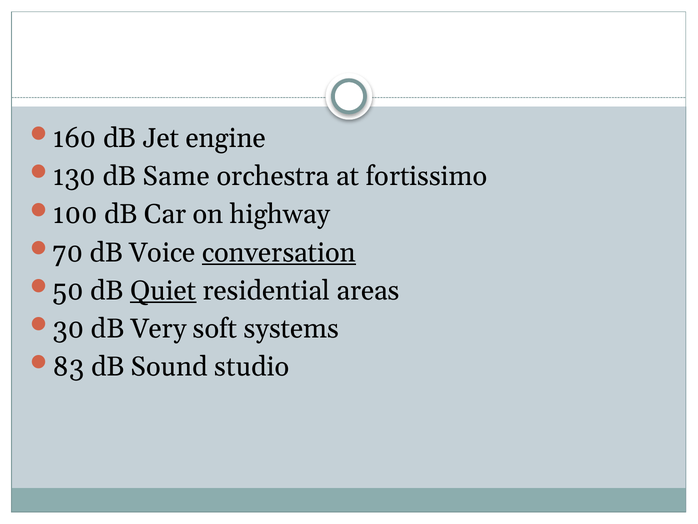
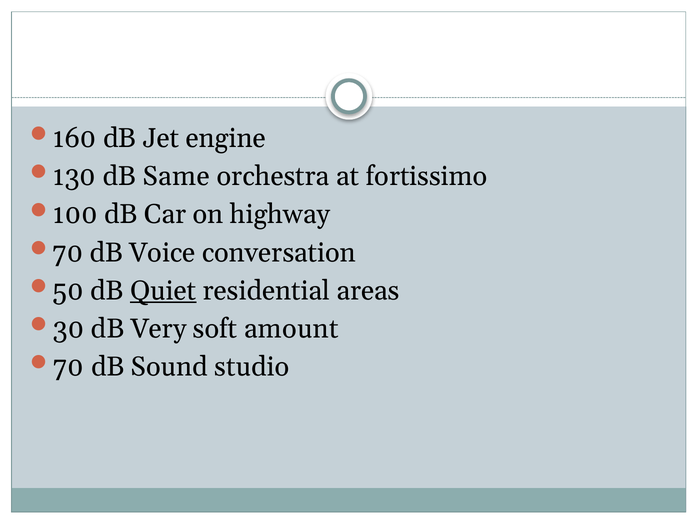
conversation underline: present -> none (279, 252)
systems: systems -> amount (291, 328)
83: 83 -> 70 (69, 366)
